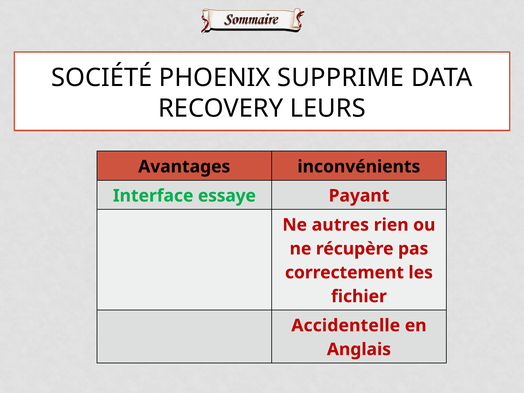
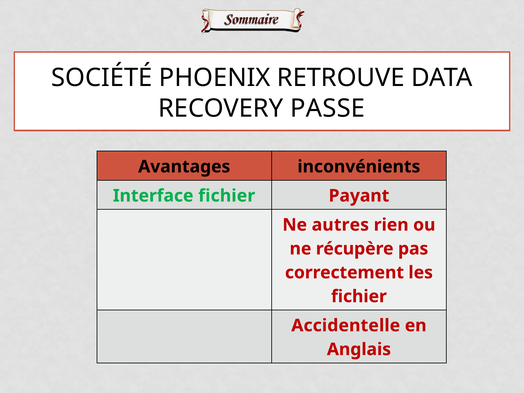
SUPPRIME: SUPPRIME -> RETROUVE (341, 78)
LEURS: LEURS -> PASSE (328, 108)
Interface essaye: essaye -> fichier (227, 196)
